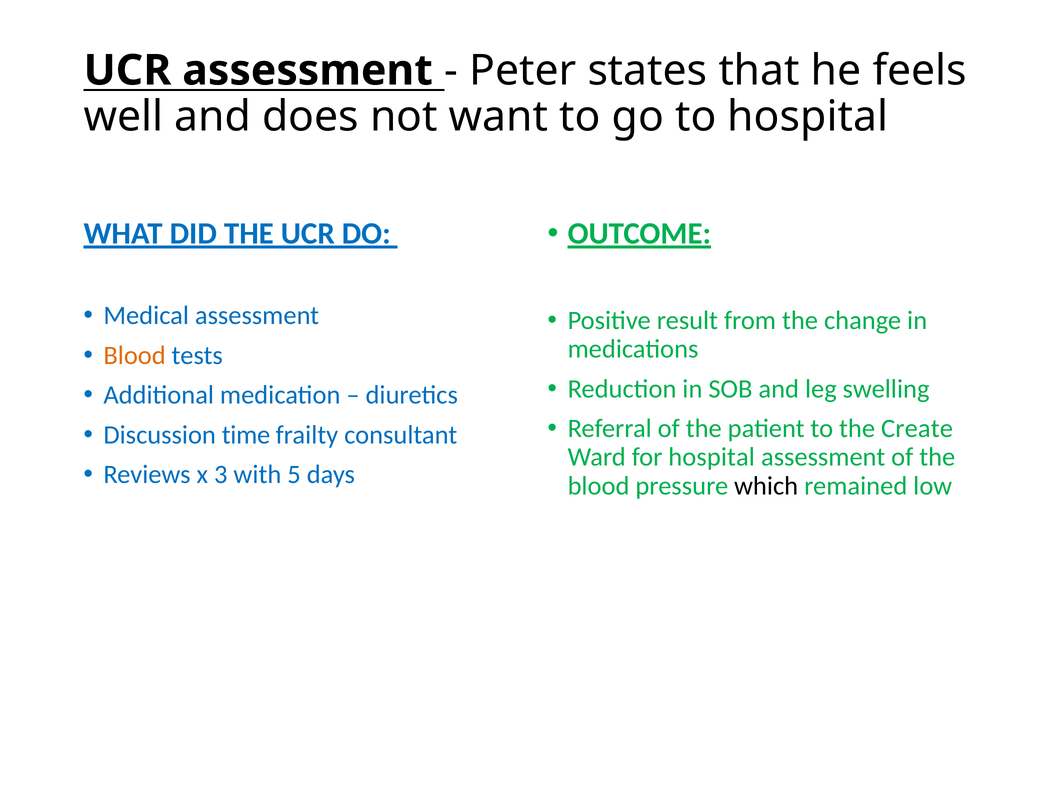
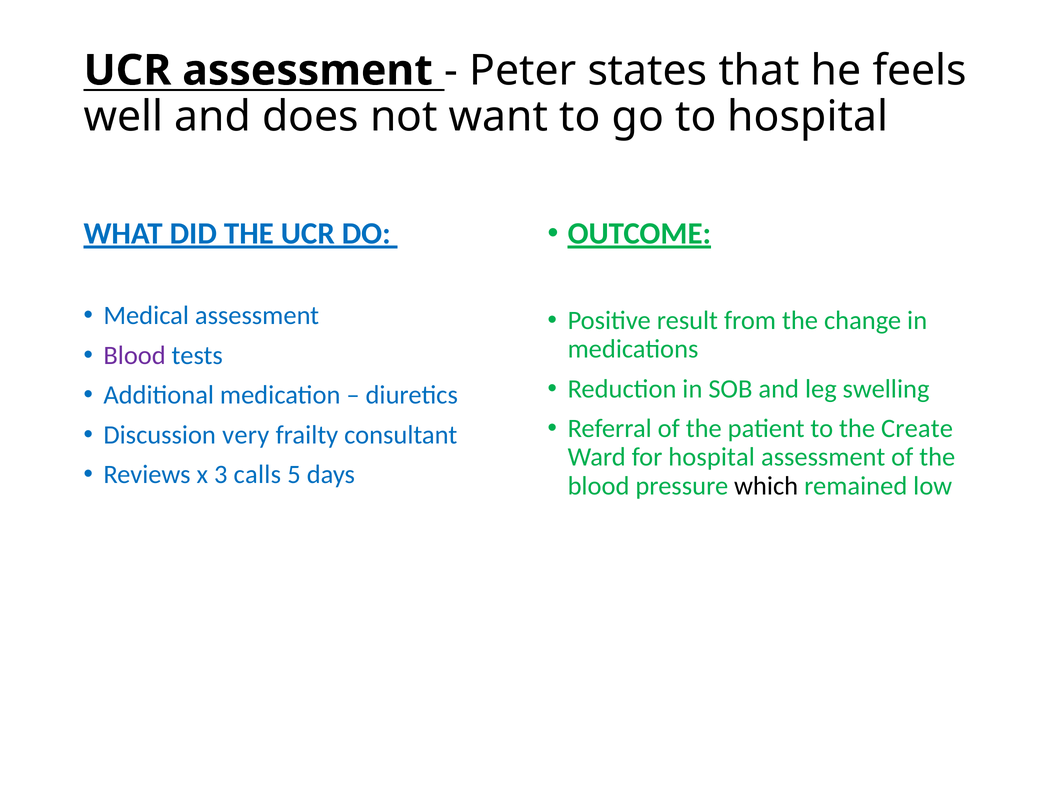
Blood colour: orange -> purple (135, 355)
time: time -> very (246, 435)
with: with -> calls (257, 474)
